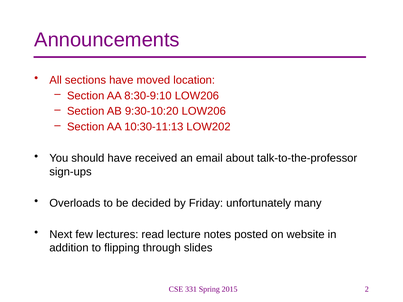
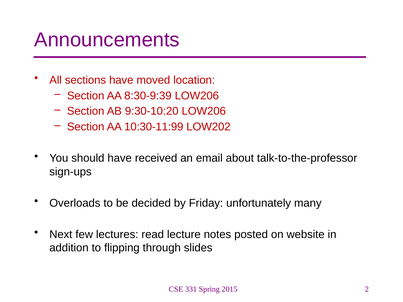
8:30-9:10: 8:30-9:10 -> 8:30-9:39 (148, 96)
10:30-11:13: 10:30-11:13 -> 10:30-11:99 (154, 127)
